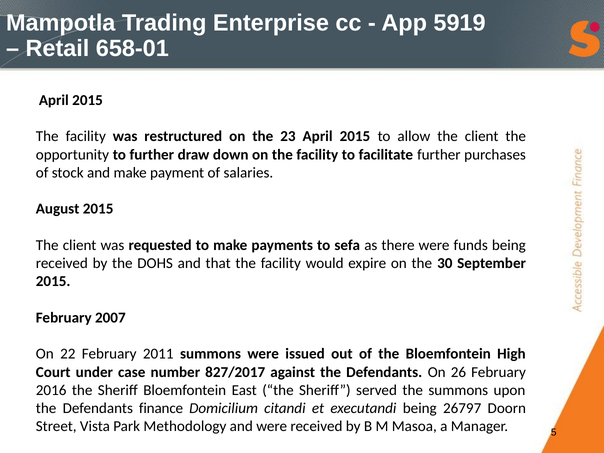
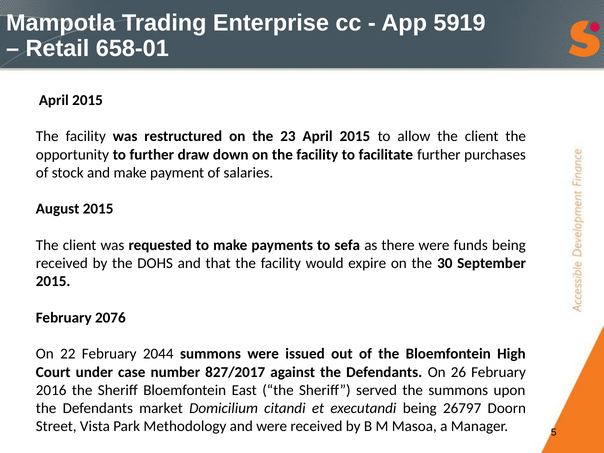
2007: 2007 -> 2076 (110, 318)
2011: 2011 -> 2044 (158, 354)
finance: finance -> market (161, 408)
